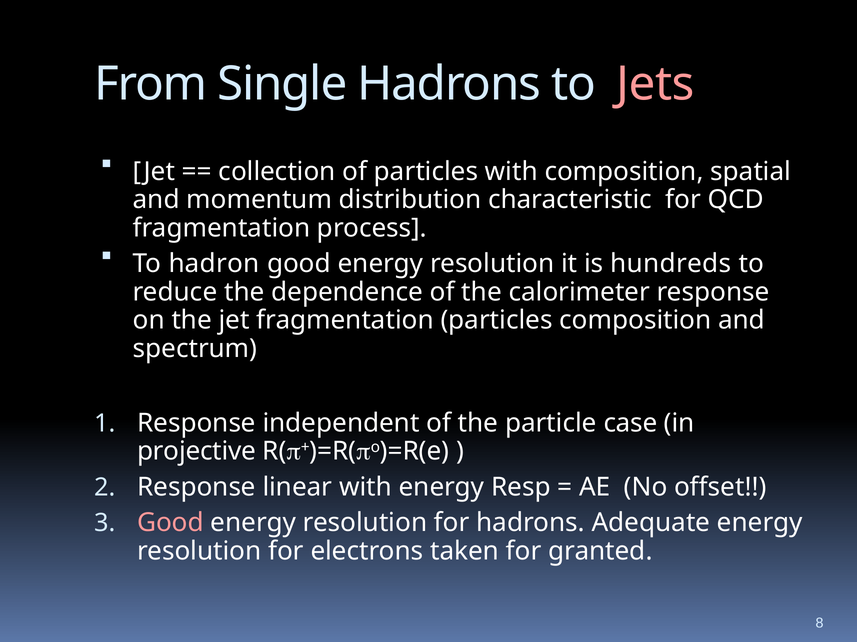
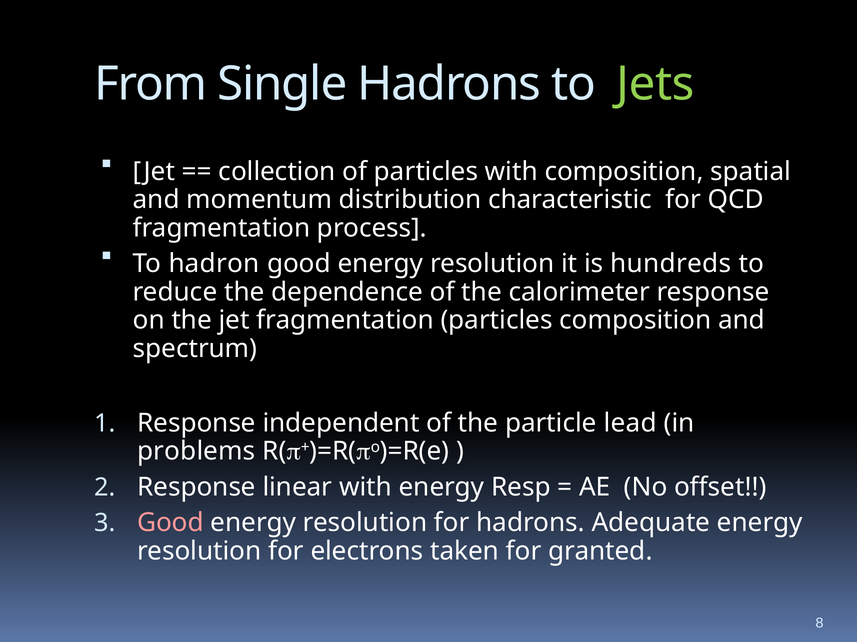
Jets colour: pink -> light green (655, 84)
case: case -> lead (630, 424)
projective: projective -> problems (196, 452)
